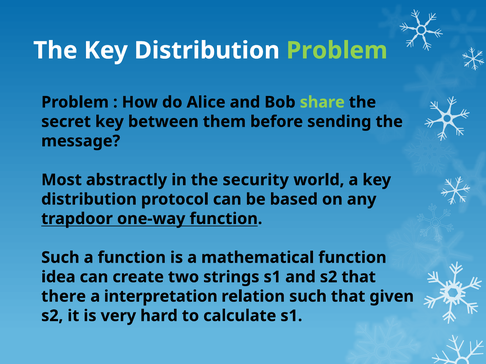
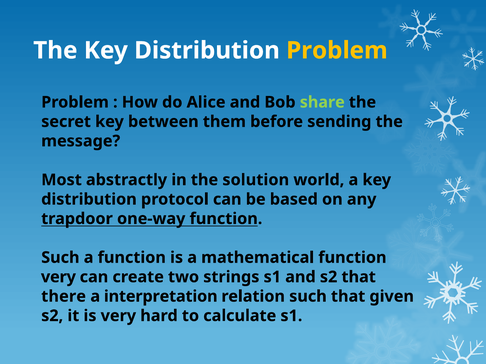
Problem colour: light green -> yellow (337, 51)
security: security -> solution (256, 180)
idea: idea -> very (58, 277)
